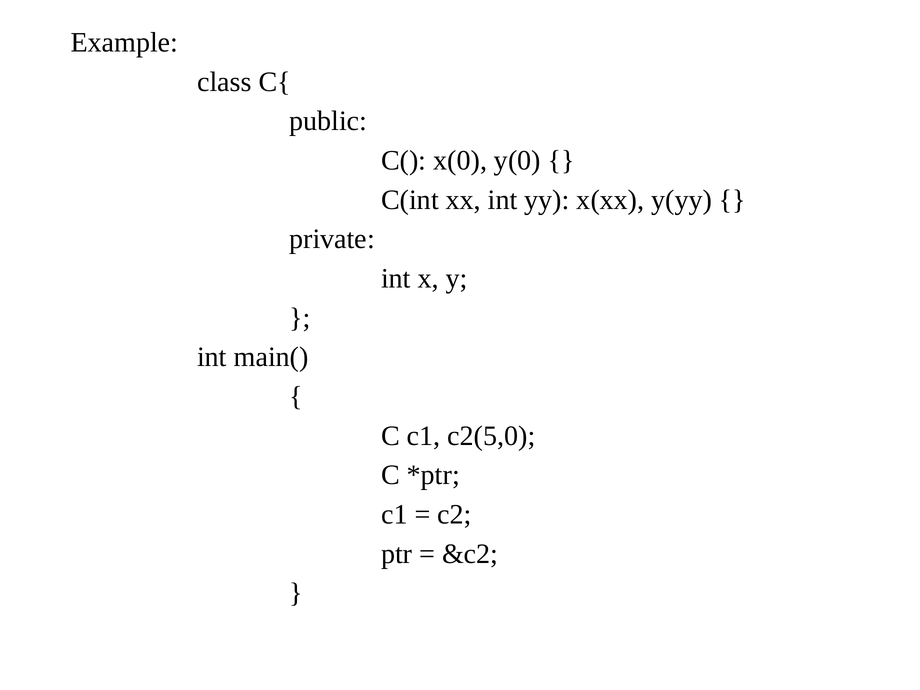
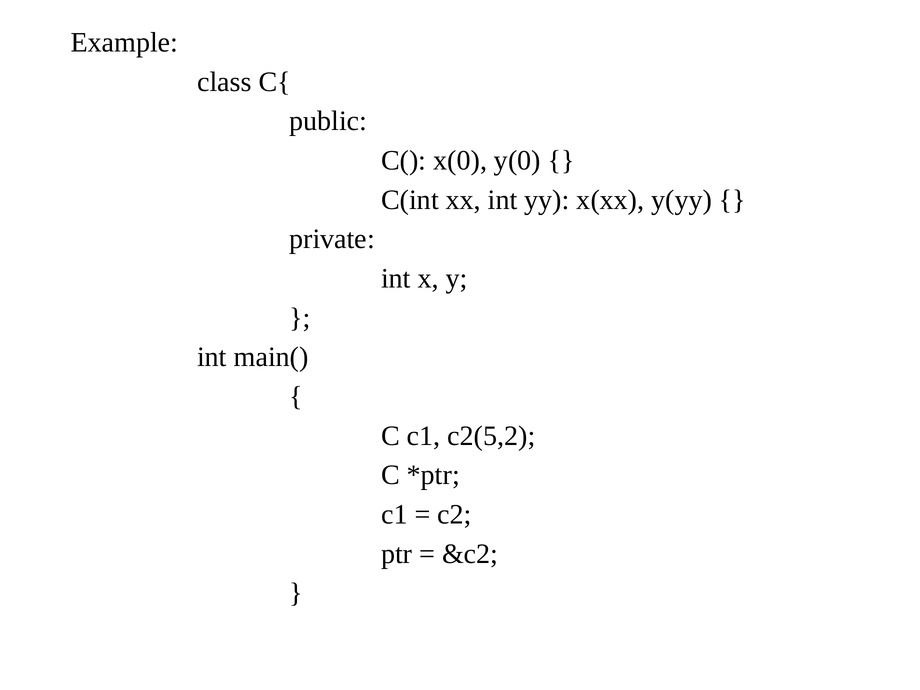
c2(5,0: c2(5,0 -> c2(5,2 (491, 436)
